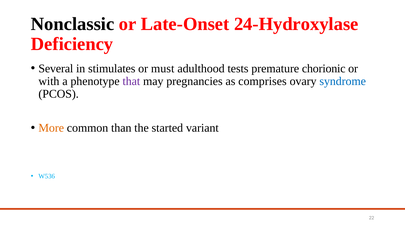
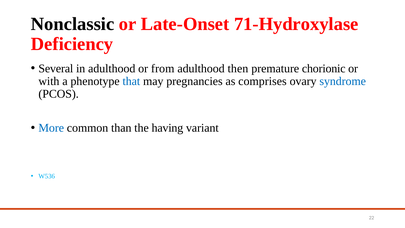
24-Hydroxylase: 24-Hydroxylase -> 71-Hydroxylase (296, 24)
in stimulates: stimulates -> adulthood (112, 68)
must: must -> from (163, 68)
tests: tests -> then (238, 68)
that colour: purple -> blue (131, 81)
More colour: orange -> blue (51, 128)
started: started -> having (167, 128)
